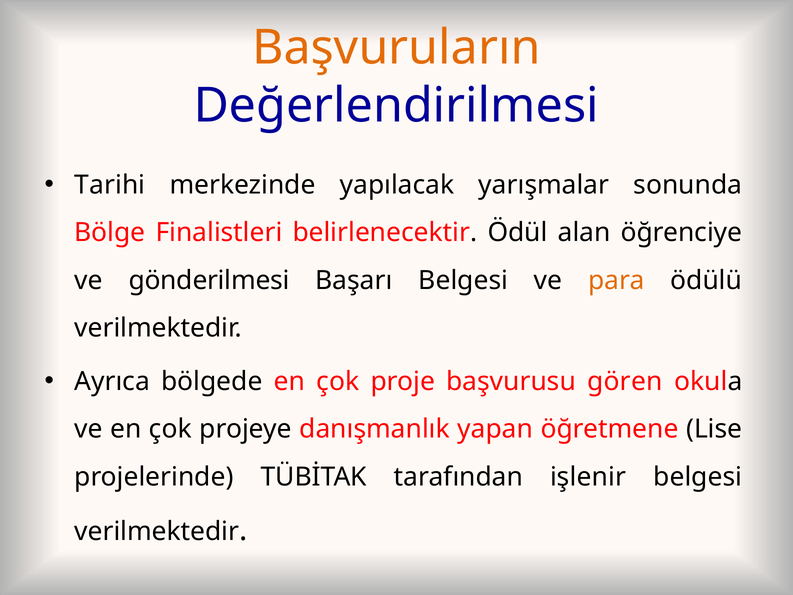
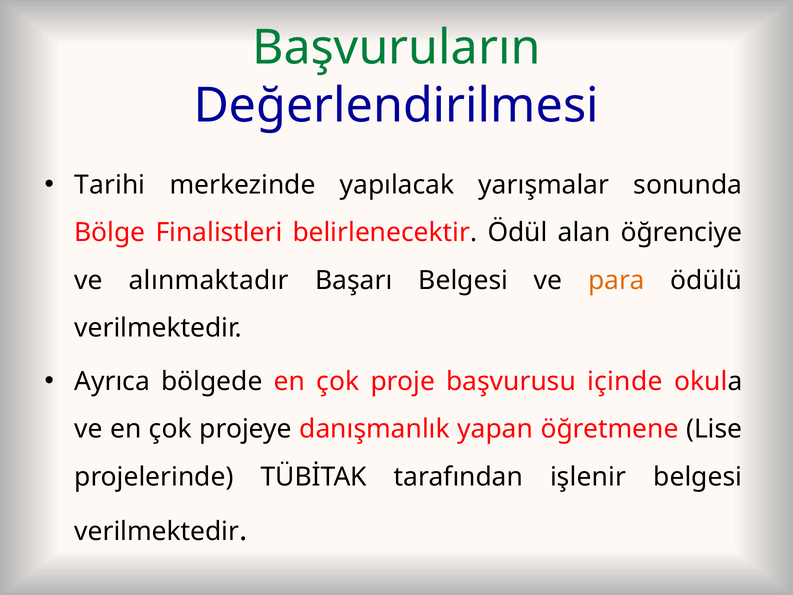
Başvuruların colour: orange -> green (396, 48)
gönderilmesi: gönderilmesi -> alınmaktadır (209, 280)
gören: gören -> içinde (625, 381)
